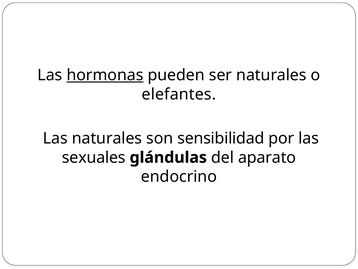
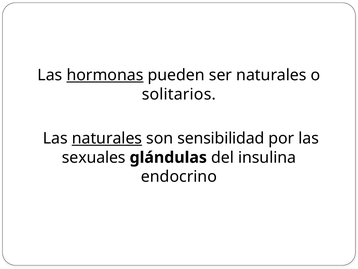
elefantes: elefantes -> solitarios (179, 94)
naturales underline: none -> present (107, 138)
aparato: aparato -> insulina (267, 157)
